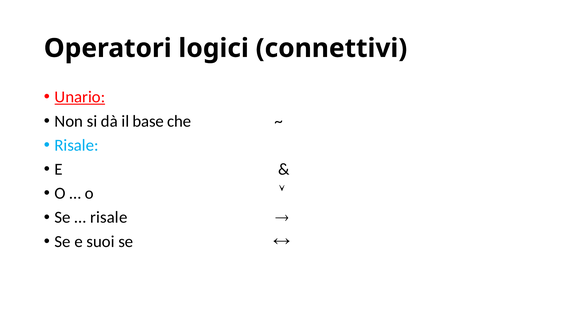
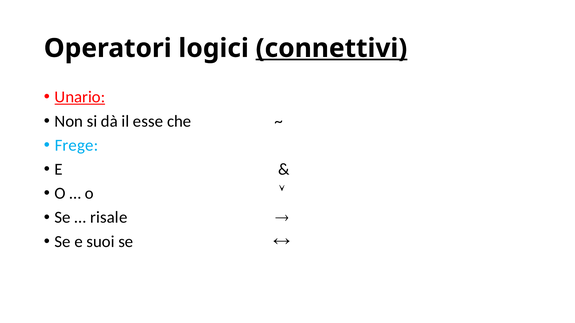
connettivi underline: none -> present (331, 48)
base: base -> esse (148, 121)
Risale: Risale -> Frege (76, 145)
